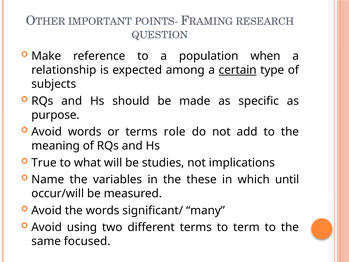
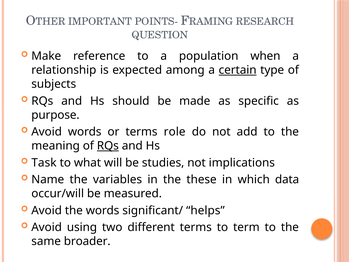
RQs underline: none -> present (108, 146)
True: True -> Task (44, 163)
until: until -> data (287, 179)
many: many -> helps (205, 210)
focused: focused -> broader (87, 241)
